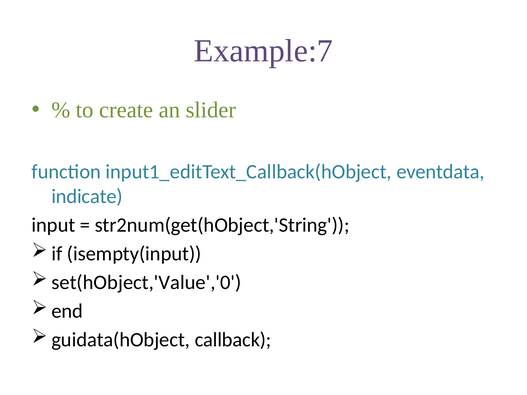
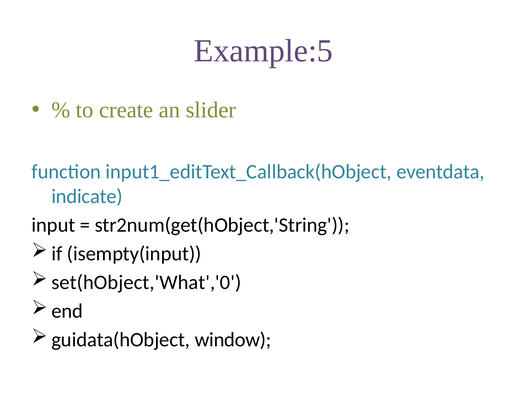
Example:7: Example:7 -> Example:5 (263, 51)
set(hObject,'Value','0: set(hObject,'Value','0 -> set(hObject,'What','0 (146, 283)
callback: callback -> window (233, 340)
